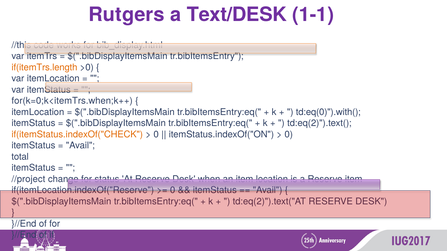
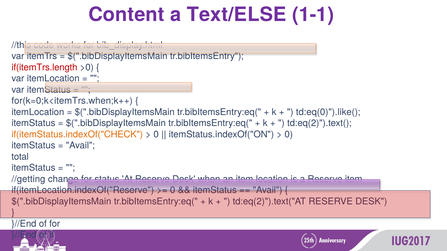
Rutgers: Rutgers -> Content (126, 15)
Text/DESK: Text/DESK -> Text/ELSE (237, 15)
if(itemTrs.length colour: orange -> red (44, 68)
td:eq(0)").with(: td:eq(0)").with( -> td:eq(0)").like( (328, 112)
//project: //project -> //getting (28, 179)
